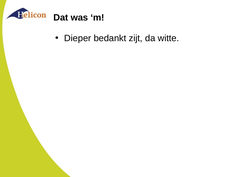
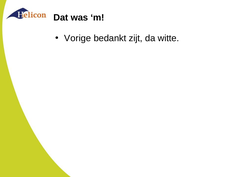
Dieper: Dieper -> Vorige (78, 38)
